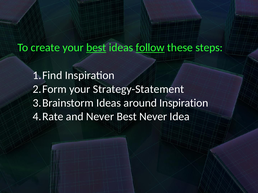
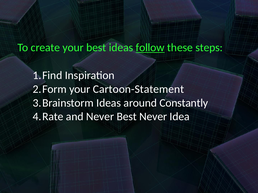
best underline: present -> none (96, 48)
Strategy-Statement: Strategy-Statement -> Cartoon-Statement (139, 89)
around Inspiration: Inspiration -> Constantly (184, 103)
